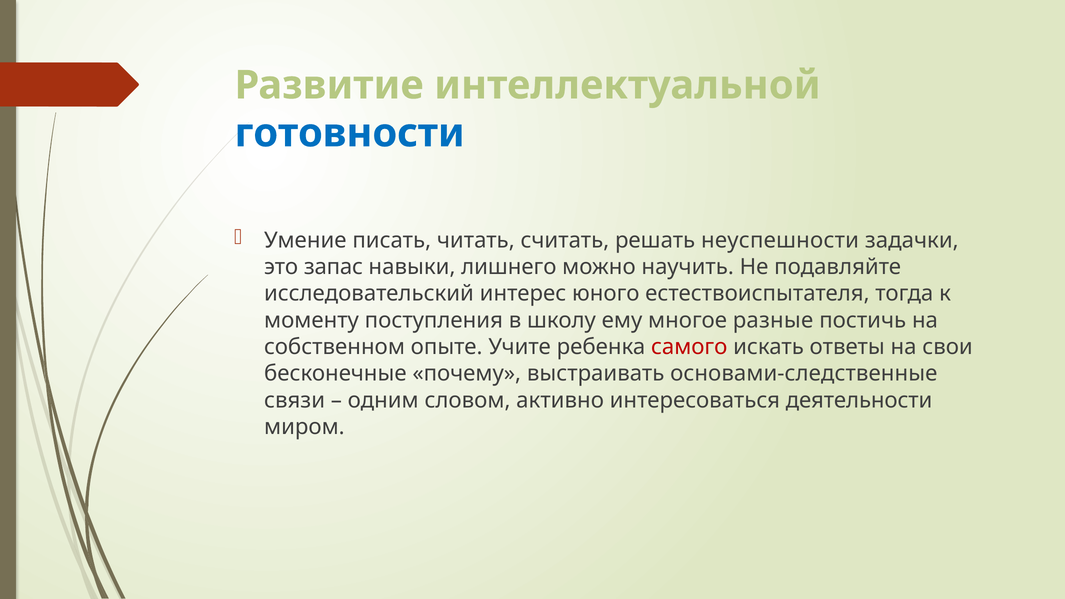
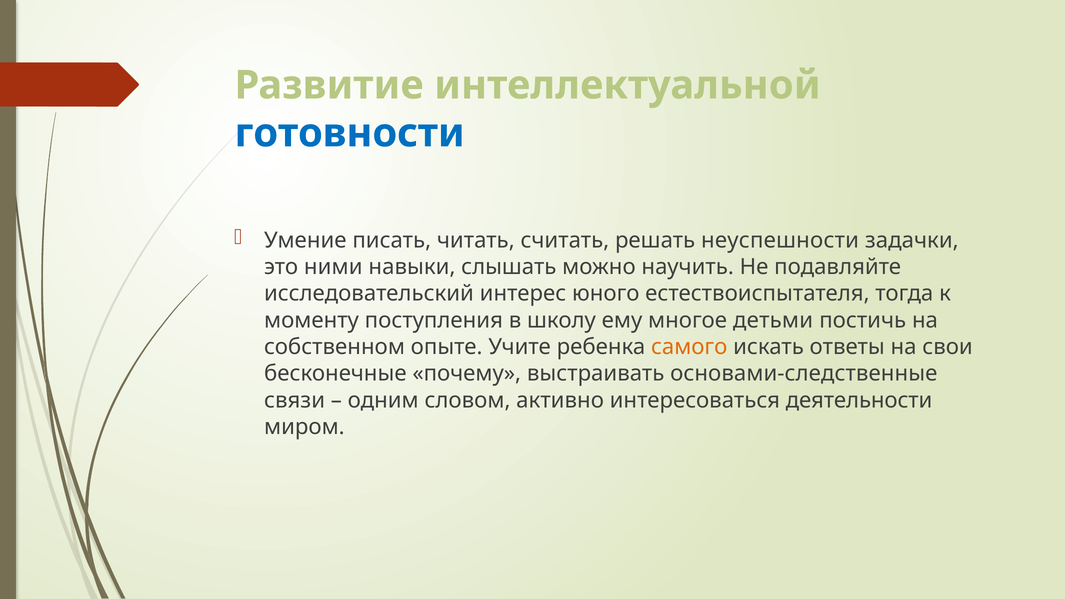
запас: запас -> ними (333, 267)
лишнего: лишнего -> слышать (509, 267)
разные: разные -> детьми (773, 320)
самого colour: red -> orange (689, 347)
